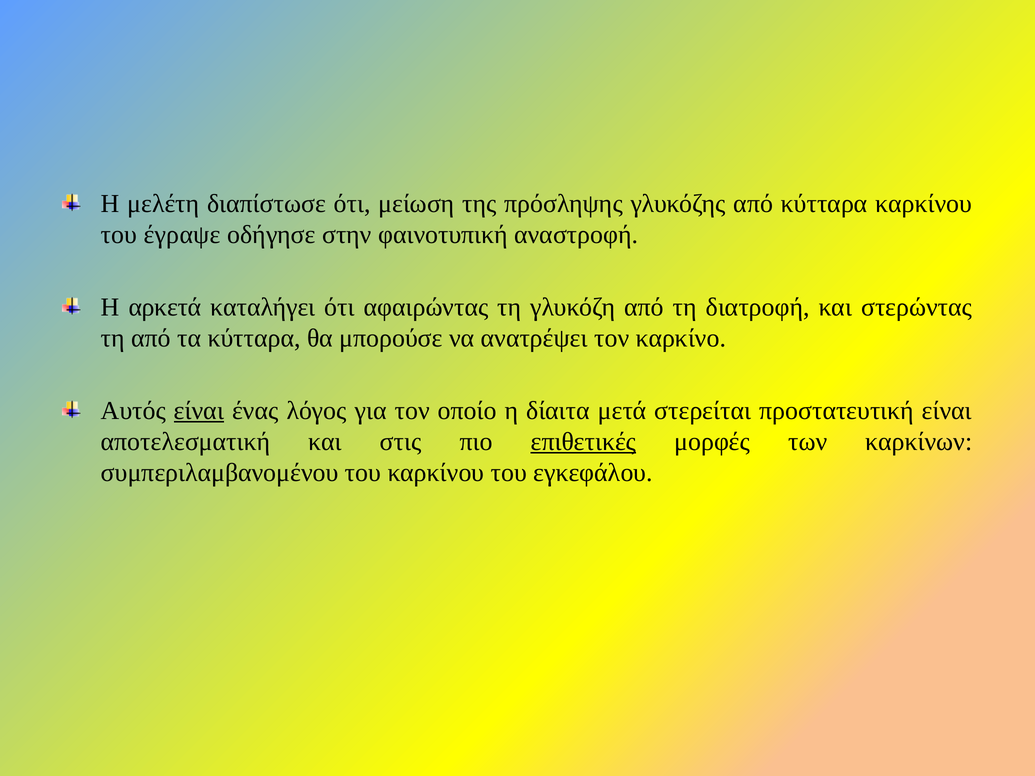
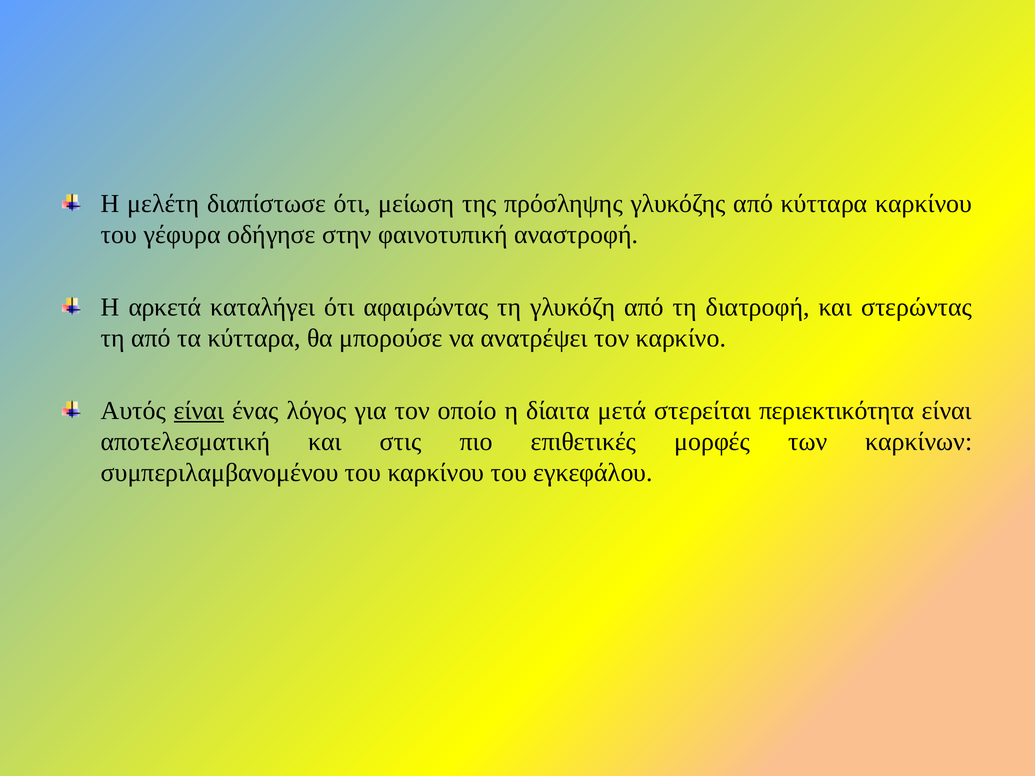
έγραψε: έγραψε -> γέφυρα (182, 235)
προστατευτική: προστατευτική -> περιεκτικότητα (837, 411)
επιθετικές underline: present -> none (583, 442)
